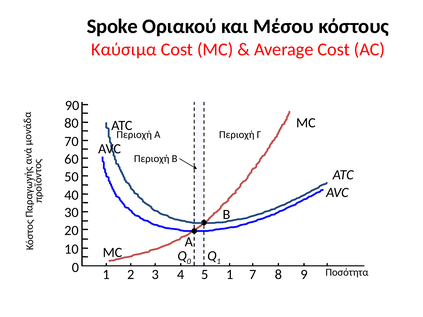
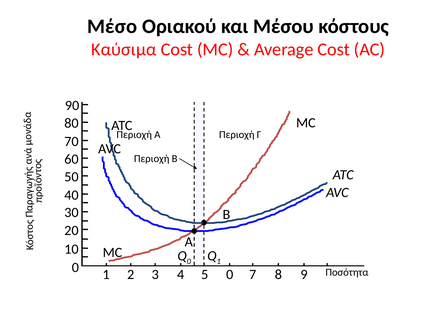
Spoke: Spoke -> Μέσο (112, 26)
5 1: 1 -> 0 (230, 275)
